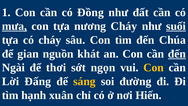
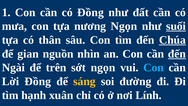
mưa underline: present -> none (14, 26)
nương Cháy: Cháy -> Ngọn (124, 26)
có cháy: cháy -> thân (50, 40)
Chúa underline: none -> present (172, 40)
khát: khát -> nhìn (89, 54)
thơi: thơi -> trên (56, 67)
Con colour: yellow -> light blue (154, 67)
Lời Đấng: Đấng -> Đồng (38, 81)
Hiến: Hiến -> Lính (148, 95)
